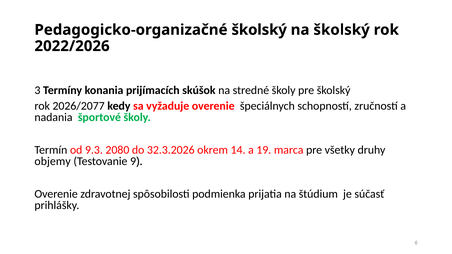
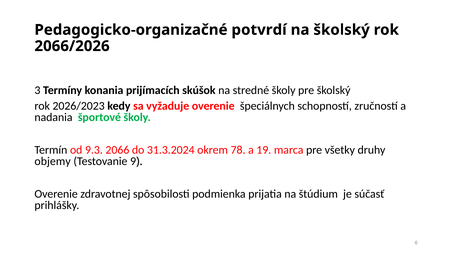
Pedagogicko-organizačné školský: školský -> potvrdí (259, 30)
2022/2026: 2022/2026 -> 2066/2026 (72, 46)
2026/2077: 2026/2077 -> 2026/2023 (79, 106)
2080: 2080 -> 2066 (117, 150)
32.3.2026: 32.3.2026 -> 31.3.2024 (171, 150)
14: 14 -> 78 (238, 150)
